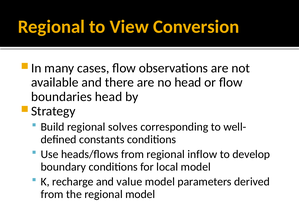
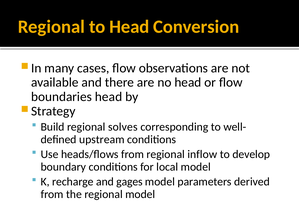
to View: View -> Head (129, 27)
constants: constants -> upstream (102, 140)
value: value -> gages (129, 182)
